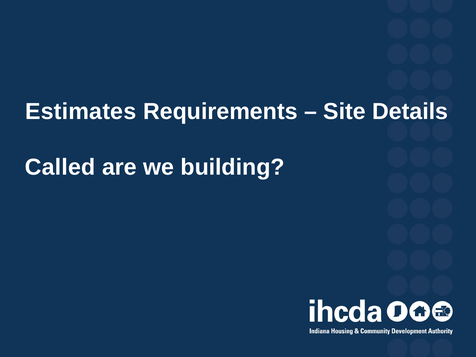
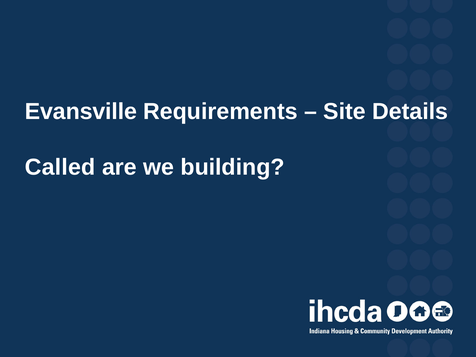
Estimates: Estimates -> Evansville (81, 112)
